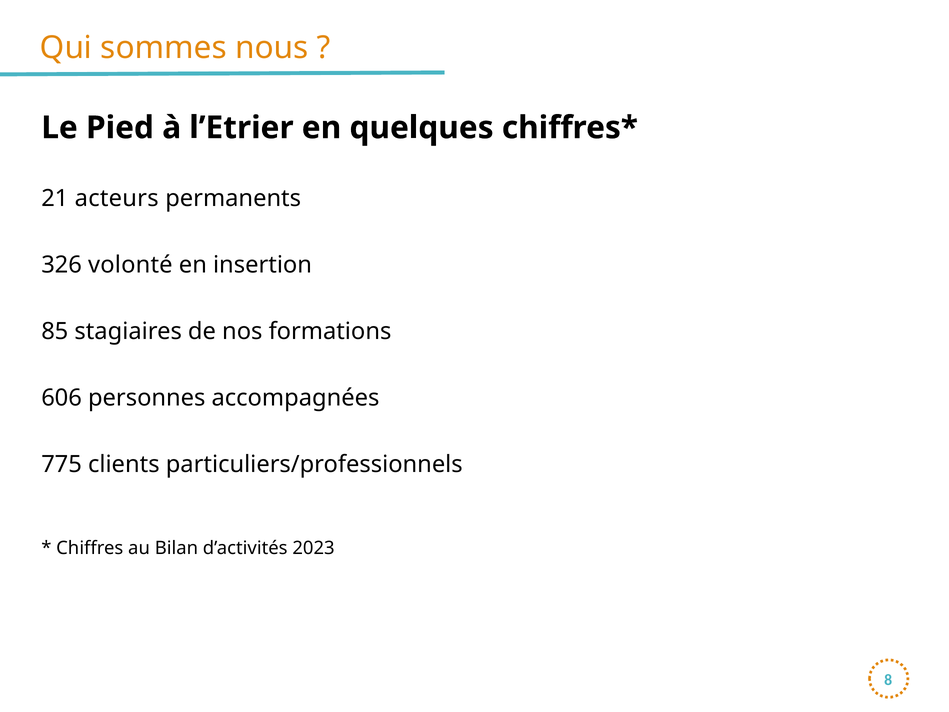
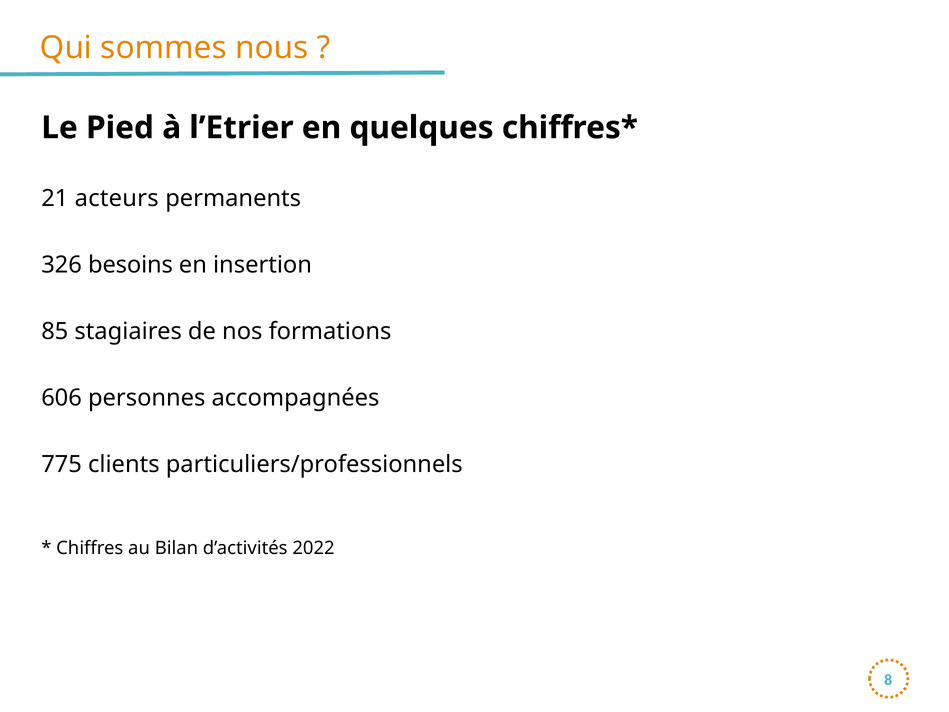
volonté: volonté -> besoins (131, 265)
2023: 2023 -> 2022 (314, 548)
